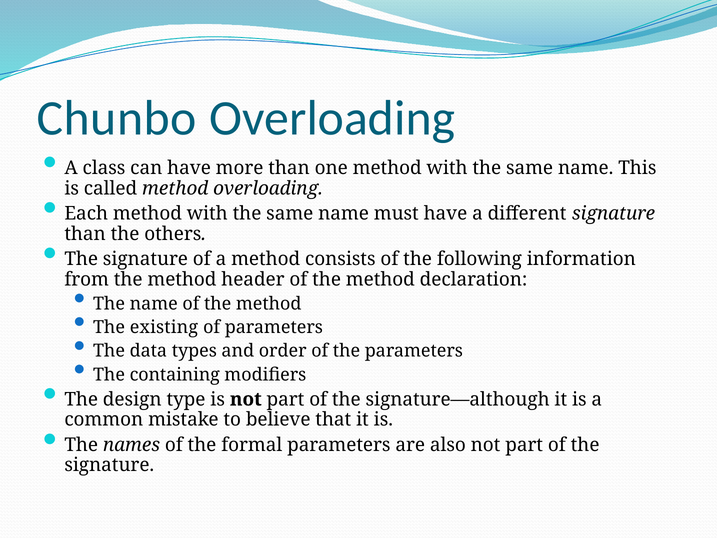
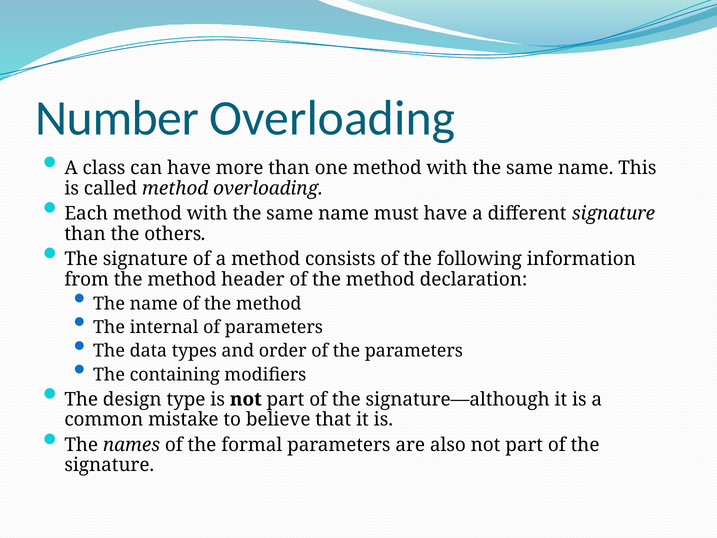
Chunbo: Chunbo -> Number (117, 118)
existing: existing -> internal (164, 327)
